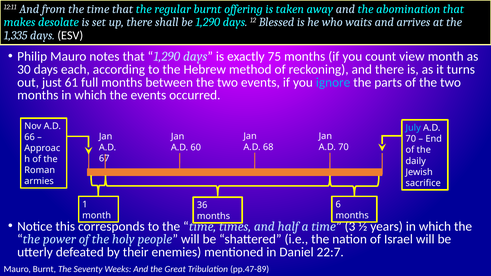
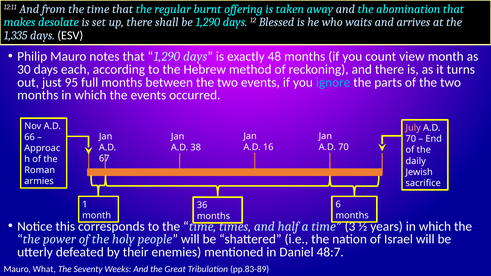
75: 75 -> 48 (274, 57)
61: 61 -> 95 (71, 82)
July colour: light blue -> pink (413, 128)
68: 68 -> 16 (268, 147)
60: 60 -> 38 (196, 148)
22:7: 22:7 -> 48:7 (330, 252)
Mauro Burnt: Burnt -> What (44, 269)
pp.47-89: pp.47-89 -> pp.83-89 (250, 269)
